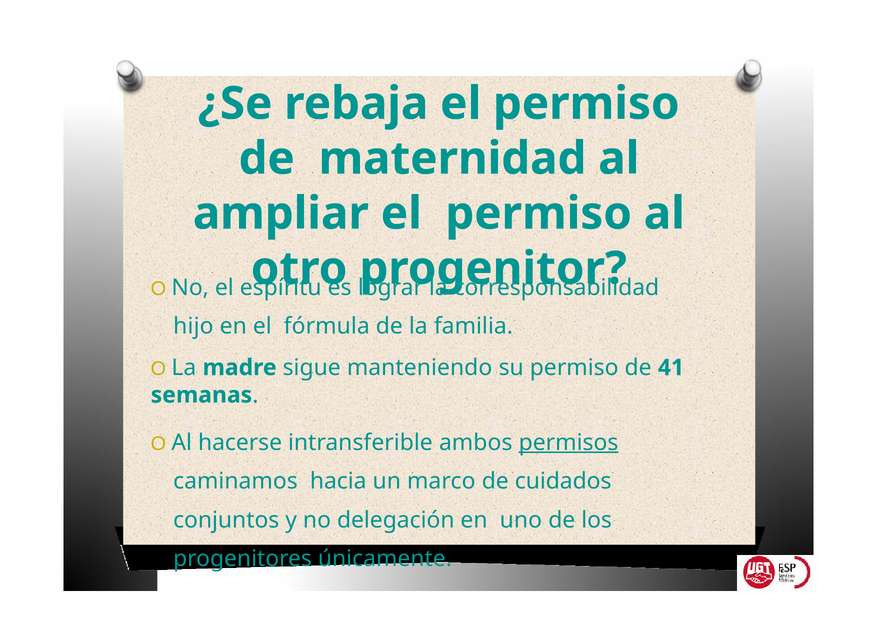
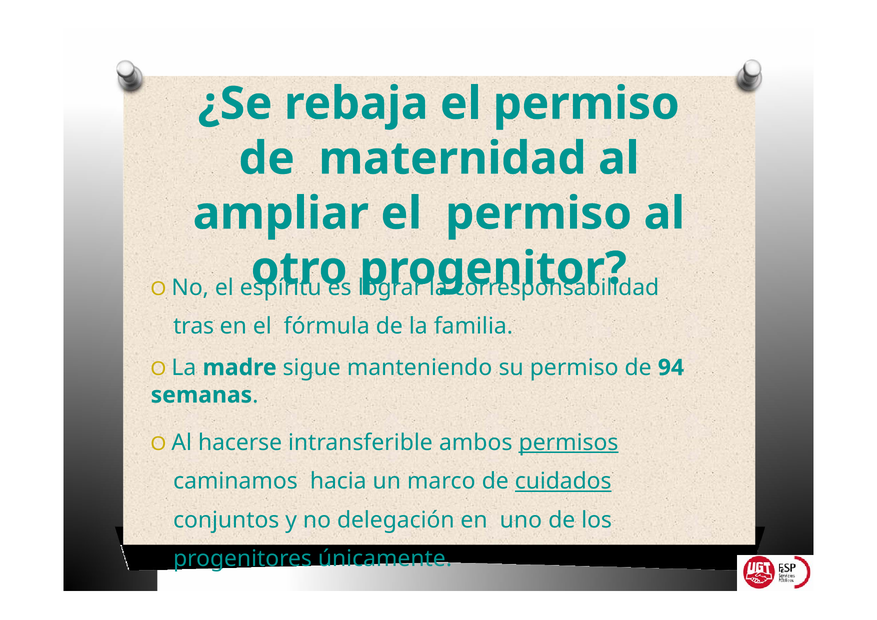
hijo: hijo -> tras (194, 327)
41: 41 -> 94 (671, 368)
cuidados underline: none -> present (563, 481)
